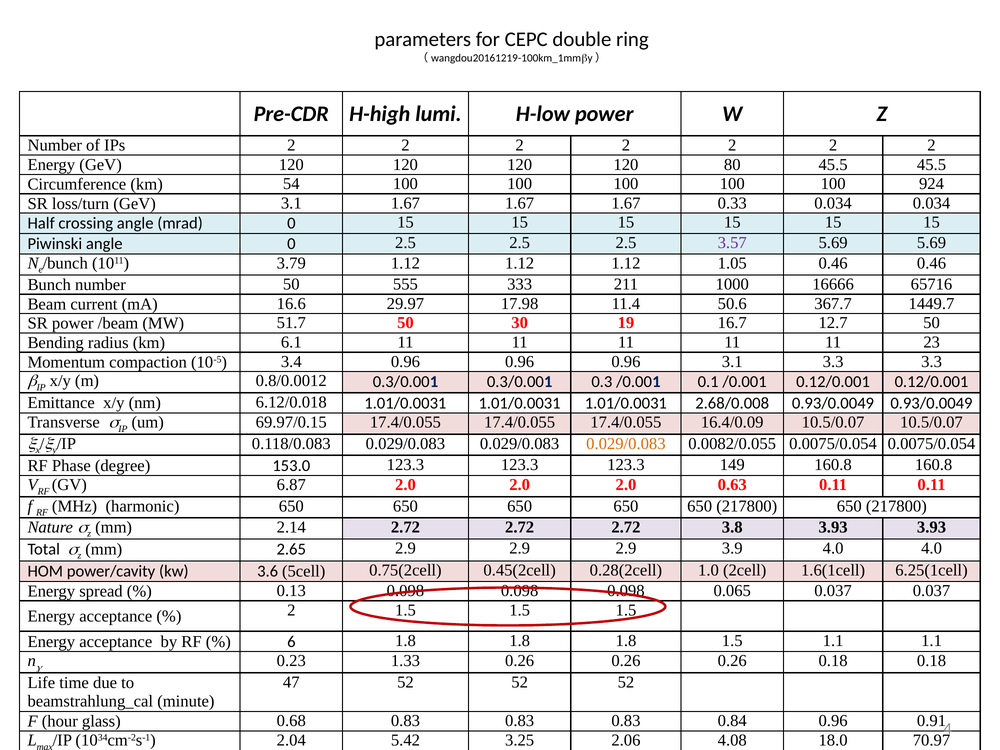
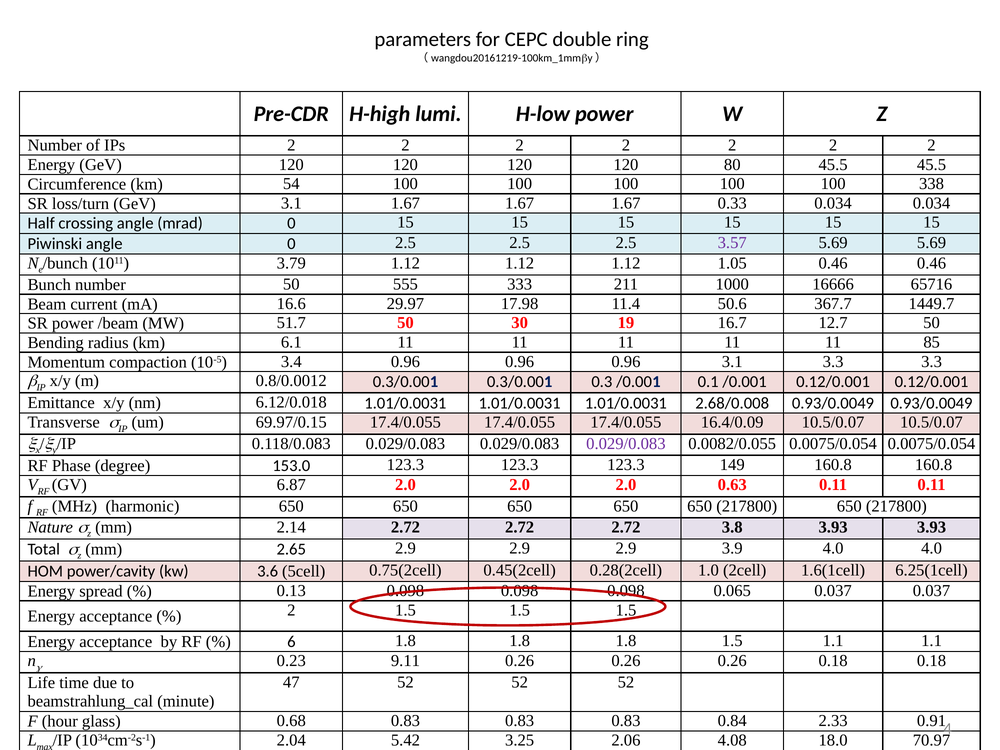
924: 924 -> 338 (932, 184)
23: 23 -> 85 (932, 342)
0.029/0.083 colour: orange -> purple (626, 444)
1.33: 1.33 -> 9.11 (405, 661)
0.84 0.96: 0.96 -> 2.33 (833, 721)
